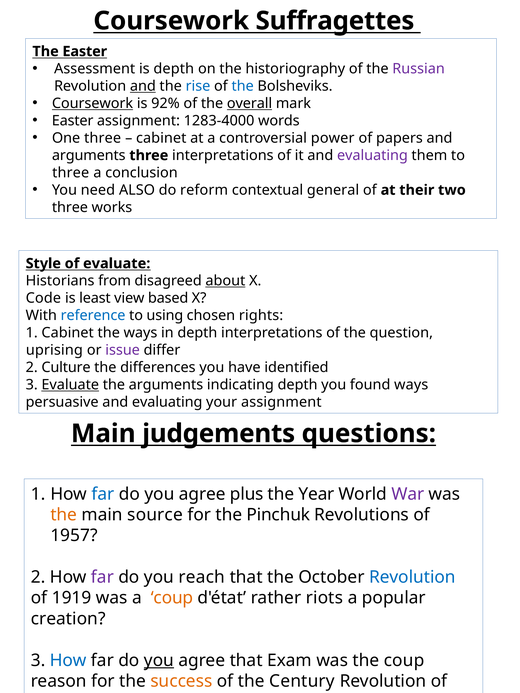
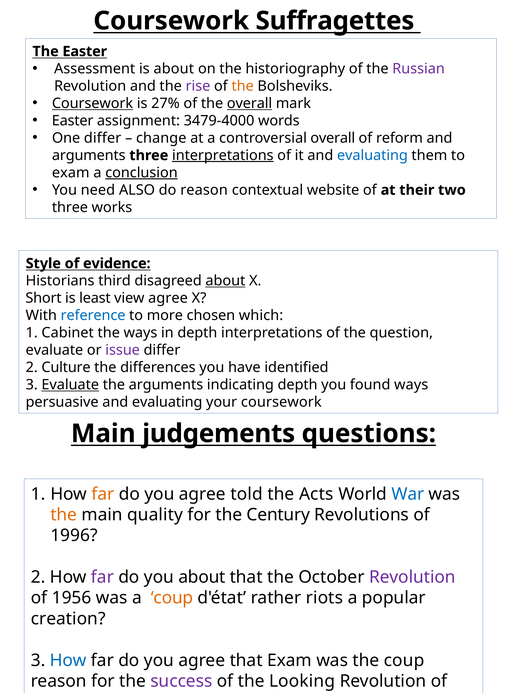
is depth: depth -> about (174, 69)
and underline: present -> none (143, 86)
rise colour: blue -> purple (198, 86)
the colour: blue -> orange (243, 86)
92%: 92% -> 27% (165, 103)
1283-4000: 1283-4000 -> 3479-4000 (219, 121)
One three: three -> differ (103, 138)
cabinet: cabinet -> change (161, 138)
controversial power: power -> overall (333, 138)
papers: papers -> reform (399, 138)
interpretations underline: none -> present (223, 155)
evaluating colour: purple -> blue (372, 155)
three: three -> exam (71, 173)
conclusion underline: none -> present (141, 173)
do reform: reform -> reason (204, 190)
general: general -> website (333, 190)
of evaluate: evaluate -> evidence (117, 264)
from: from -> third (115, 281)
Code: Code -> Short (44, 298)
view based: based -> agree (168, 298)
using: using -> more (165, 316)
rights: rights -> which (261, 316)
uprising: uprising -> evaluate (54, 350)
your assignment: assignment -> coursework (281, 402)
far colour: blue -> orange (103, 494)
plus: plus -> told (247, 494)
Year: Year -> Acts (316, 494)
War colour: purple -> blue (408, 494)
source: source -> quality (155, 515)
Pinchuk: Pinchuk -> Century (278, 515)
1957: 1957 -> 1996 (74, 536)
you reach: reach -> about (202, 577)
Revolution colour: blue -> purple (412, 577)
1919: 1919 -> 1956 (72, 598)
you underline: present -> none (159, 661)
success colour: orange -> purple (181, 681)
Century: Century -> Looking (302, 681)
